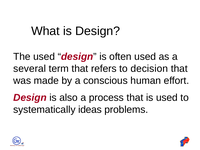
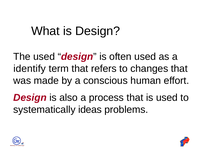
several: several -> identify (30, 69)
decision: decision -> changes (149, 69)
